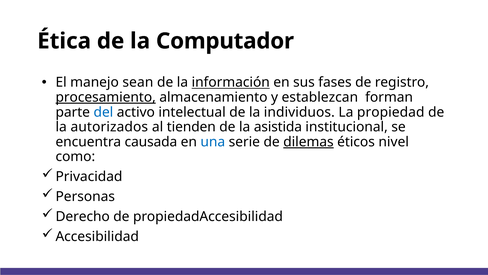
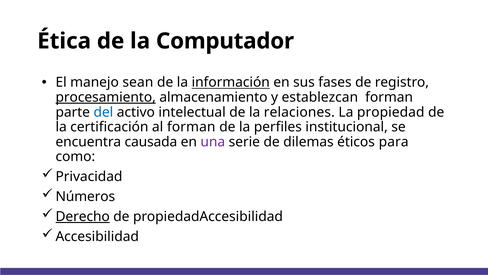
individuos: individuos -> relaciones (299, 112)
autorizados: autorizados -> certificación (109, 127)
al tienden: tienden -> forman (191, 127)
asistida: asistida -> perfiles (278, 127)
una colour: blue -> purple (213, 142)
dilemas underline: present -> none (308, 142)
nivel: nivel -> para (394, 142)
Personas: Personas -> Números (85, 196)
Derecho underline: none -> present (83, 216)
